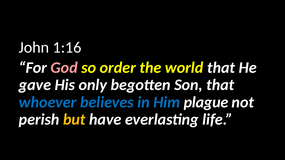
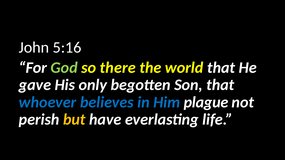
1:16: 1:16 -> 5:16 (67, 47)
God colour: pink -> light green (64, 68)
order: order -> there (118, 68)
